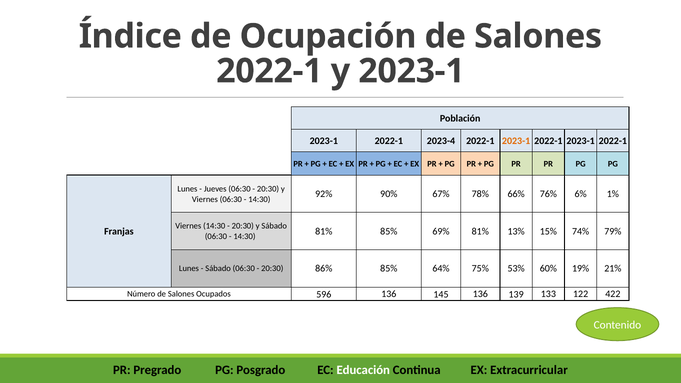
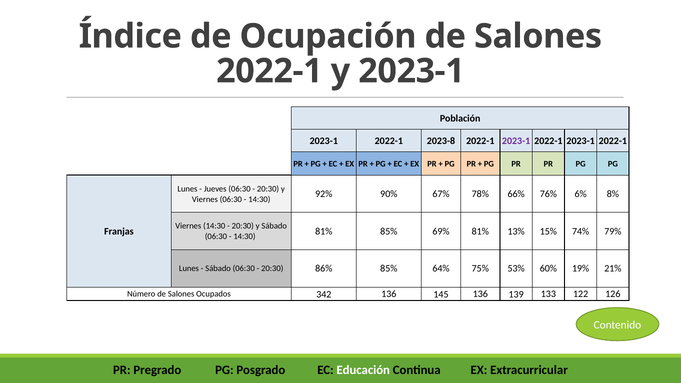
2023-4: 2023-4 -> 2023-8 (441, 141)
2023-1 colour: orange -> purple (516, 141)
1%: 1% -> 8% (613, 194)
596: 596 -> 342 (324, 295)
422: 422 -> 126 (613, 294)
